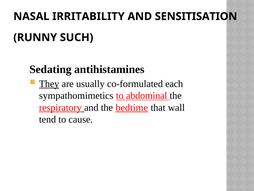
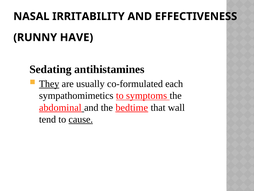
SENSITISATION: SENSITISATION -> EFFECTIVENESS (196, 16)
SUCH: SUCH -> HAVE (77, 37)
abdominal: abdominal -> symptoms (147, 95)
respiratory: respiratory -> abdominal (60, 107)
cause underline: none -> present (81, 119)
